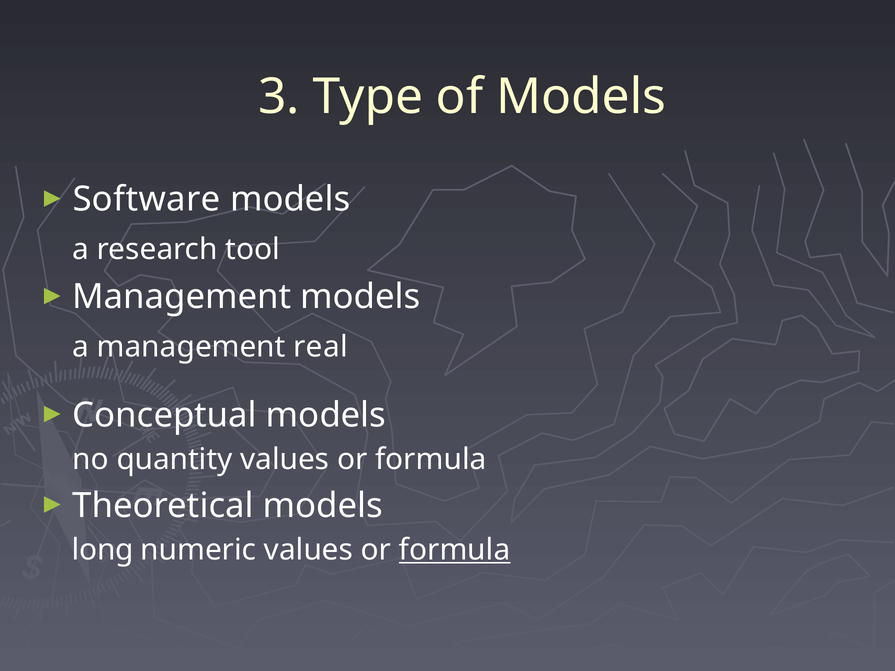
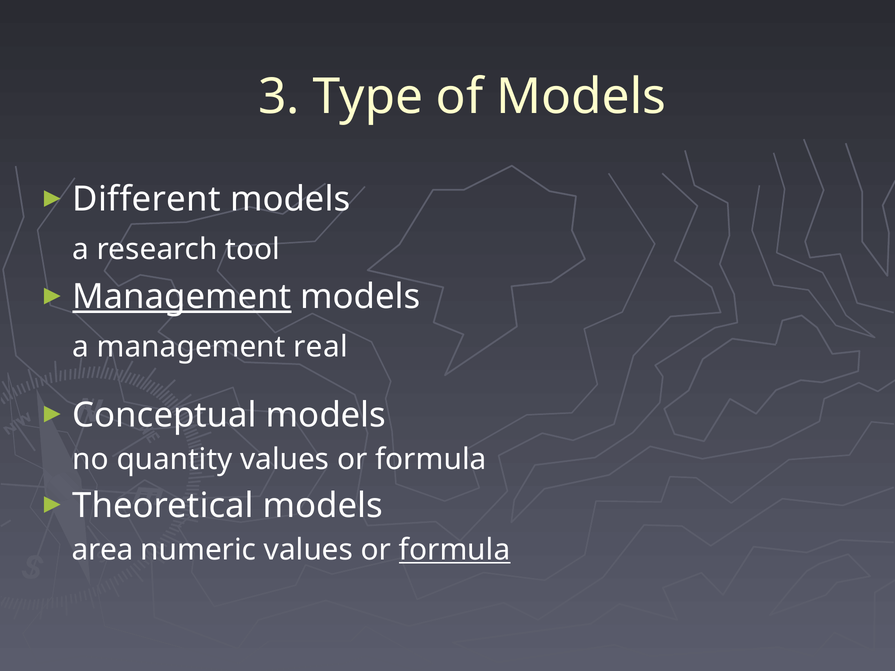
Software: Software -> Different (147, 199)
Management underline: none -> present (182, 297)
long: long -> area (103, 550)
